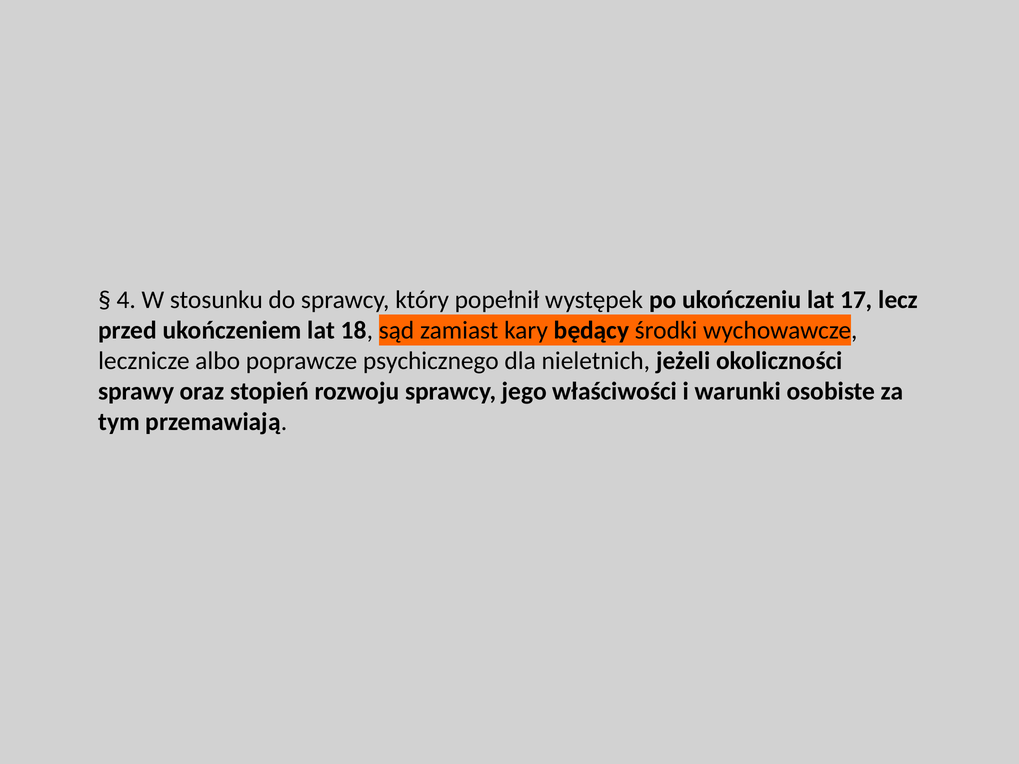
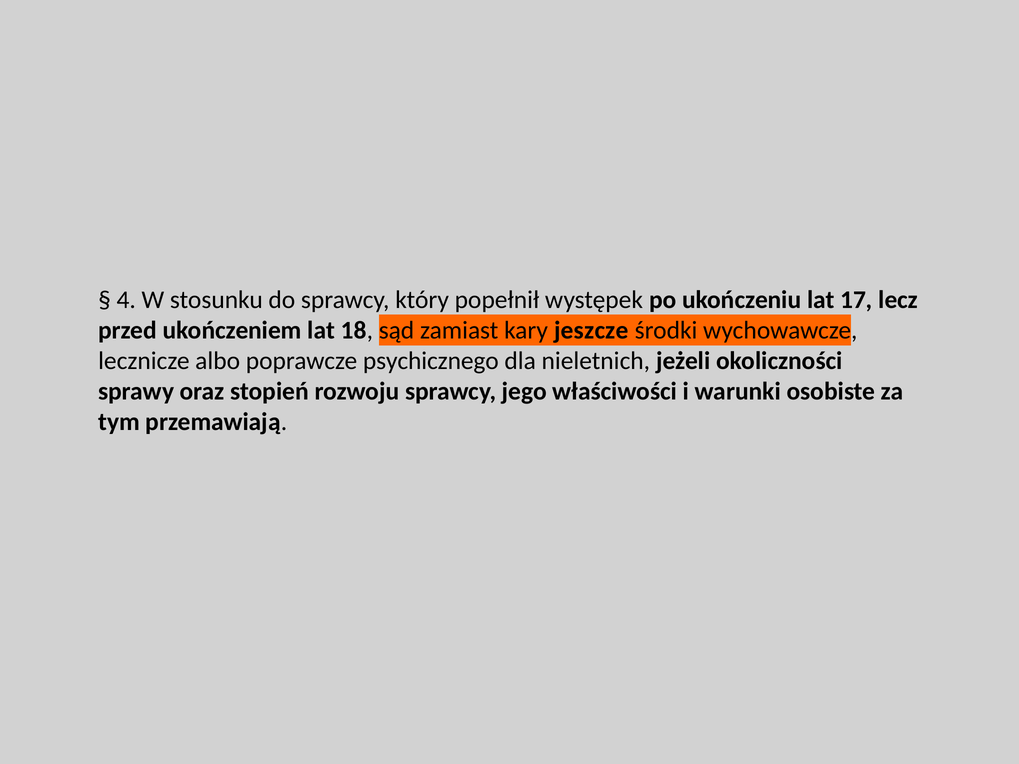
będący: będący -> jeszcze (591, 330)
